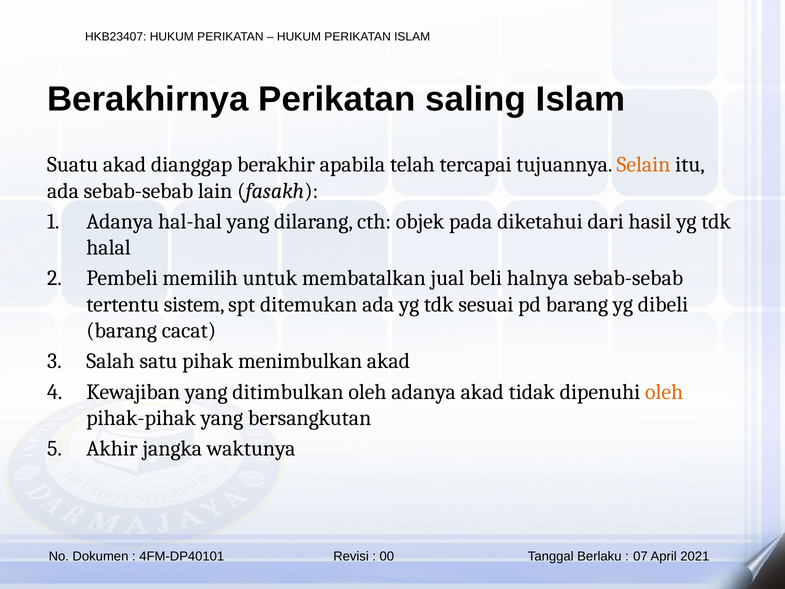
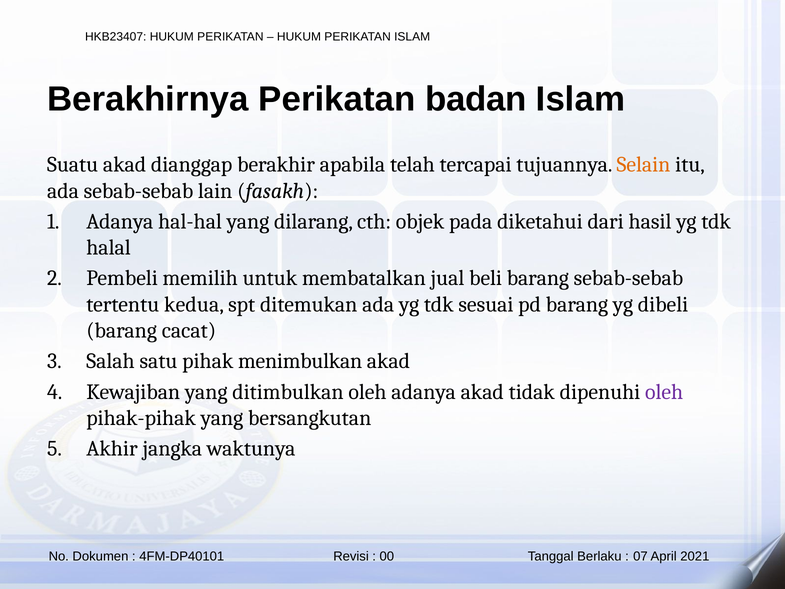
saling: saling -> badan (476, 99)
beli halnya: halnya -> barang (538, 278)
sistem: sistem -> kedua (194, 304)
oleh colour: orange -> purple (664, 392)
